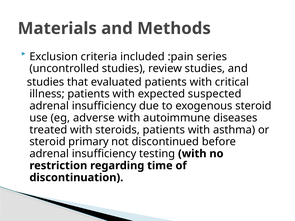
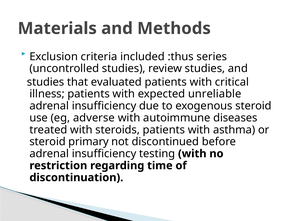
:pain: :pain -> :thus (181, 57)
suspected: suspected -> unreliable (215, 94)
